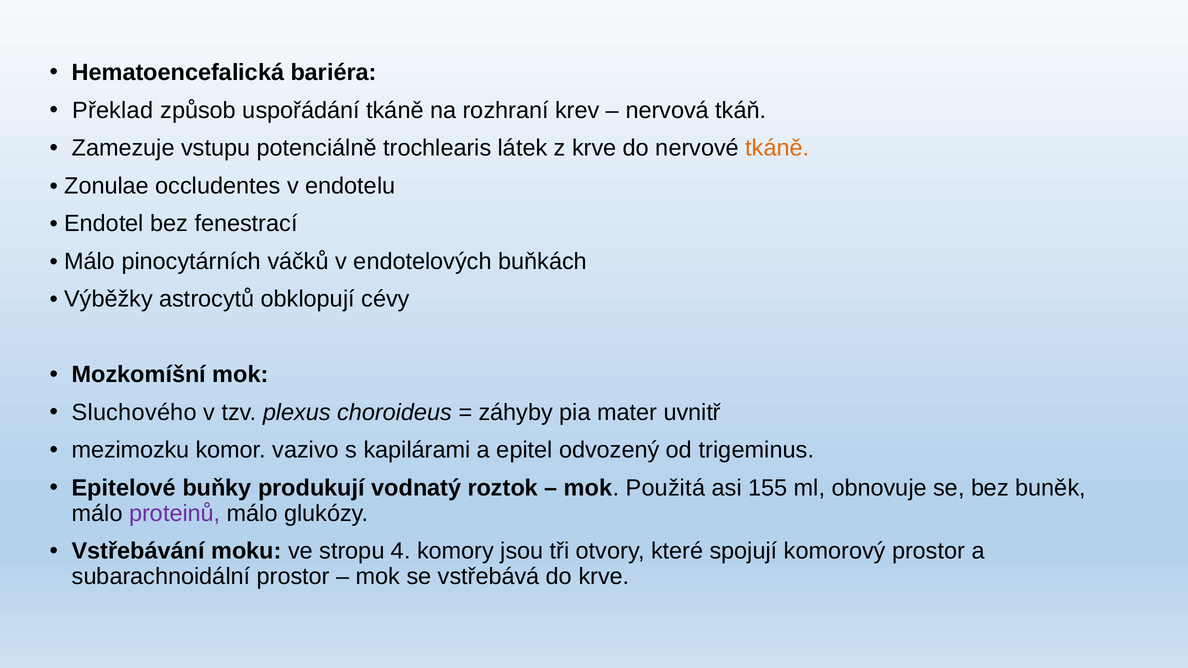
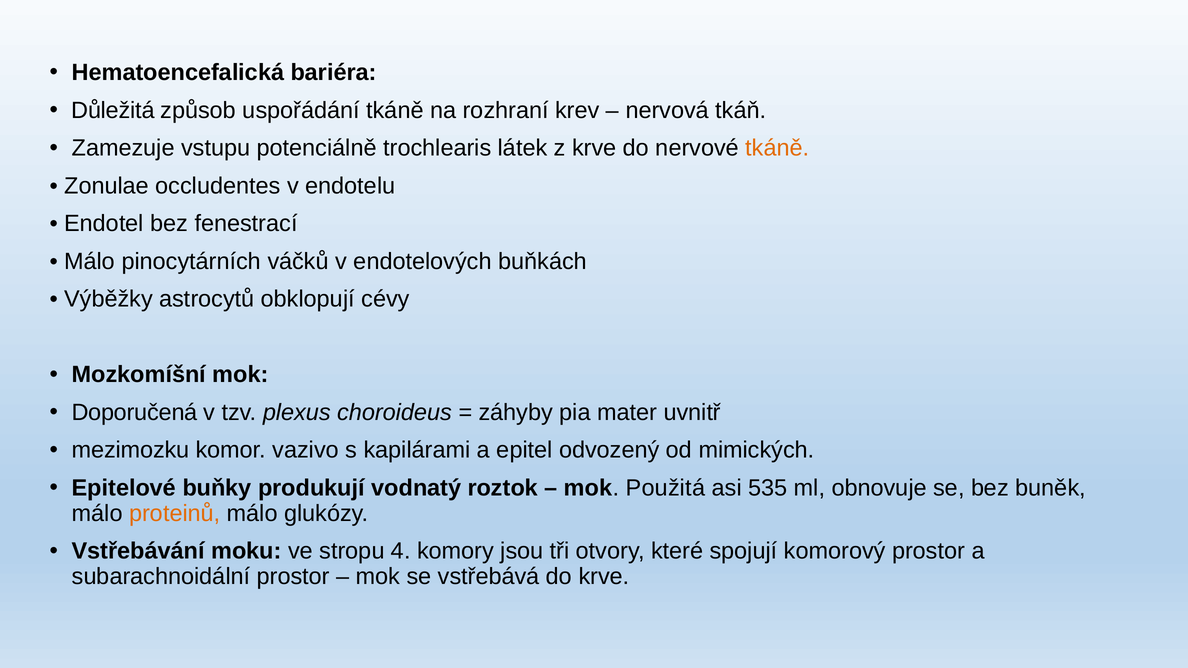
Překlad: Překlad -> Důležitá (113, 110)
Sluchového: Sluchového -> Doporučená (135, 413)
trigeminus: trigeminus -> mimických (756, 450)
155: 155 -> 535 (768, 488)
proteinů colour: purple -> orange (175, 513)
